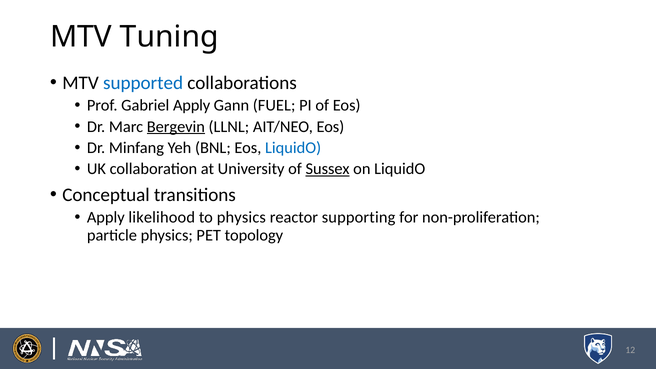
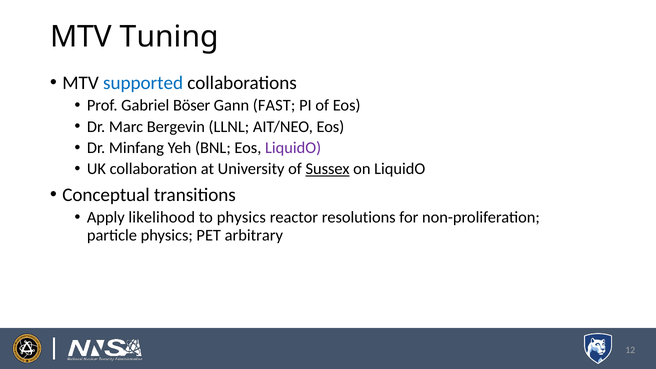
Gabriel Apply: Apply -> Böser (192, 106)
FUEL: FUEL -> FAST (274, 106)
Bergevin underline: present -> none (176, 127)
LiquidO colour: blue -> purple (293, 148)
supporting: supporting -> resolutions (359, 217)
topology: topology -> arbitrary (254, 235)
